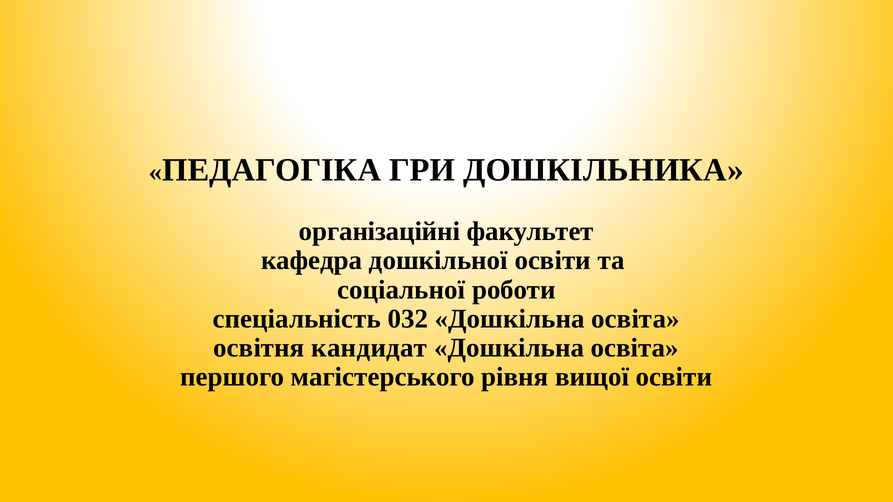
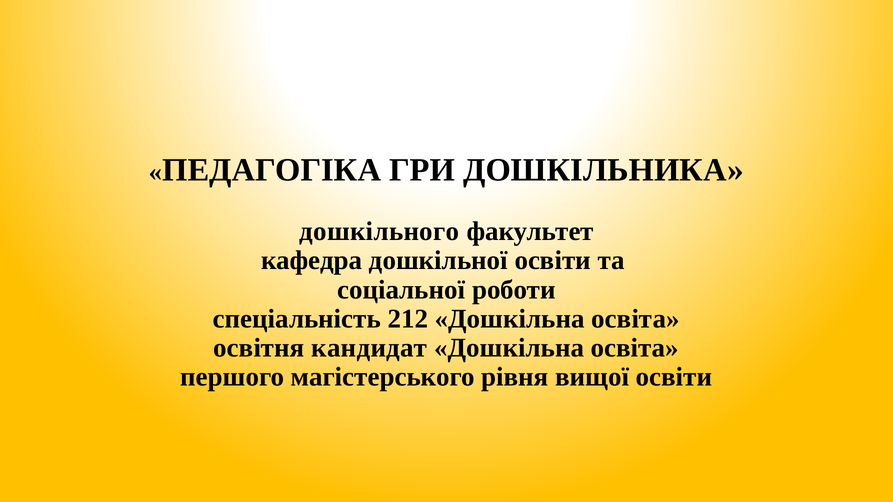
організаційні: організаційні -> дошкільного (379, 232)
032: 032 -> 212 (408, 319)
